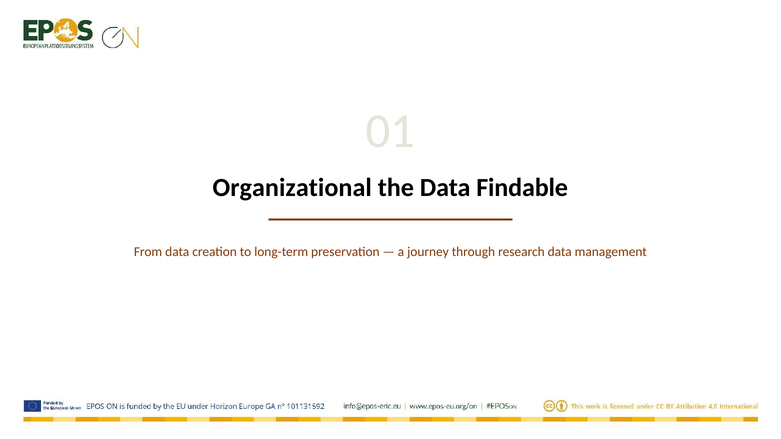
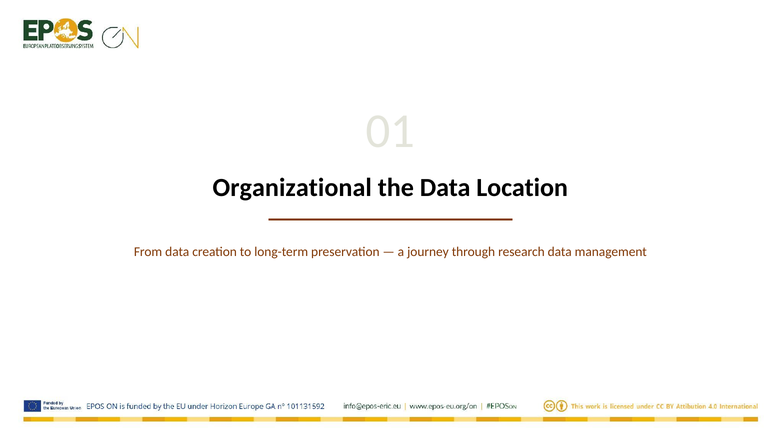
Findable: Findable -> Location (522, 188)
